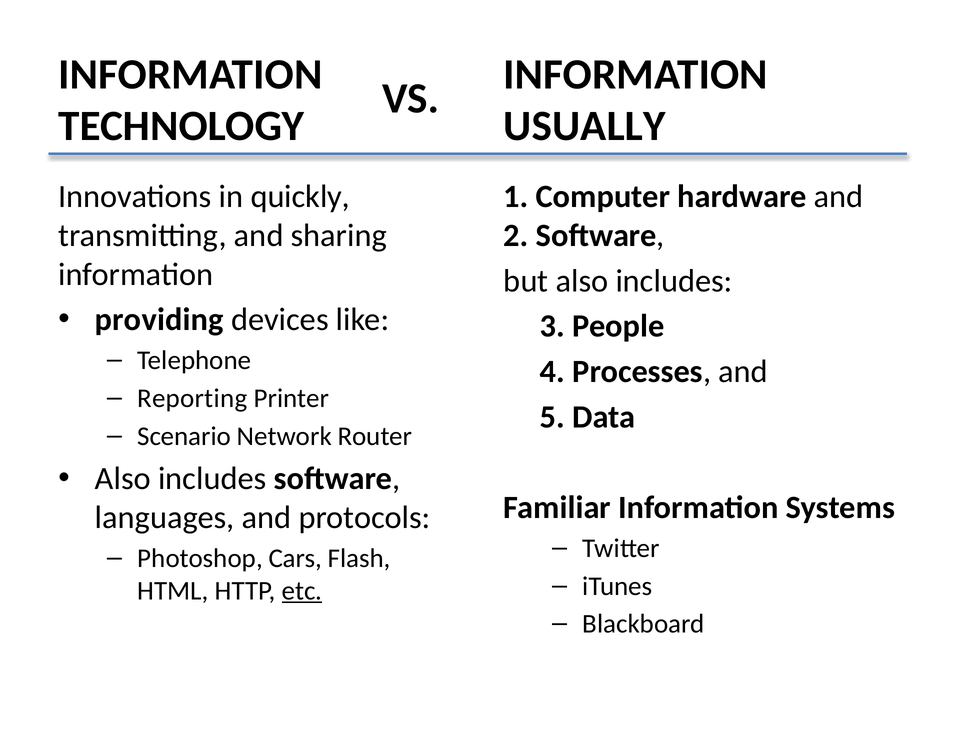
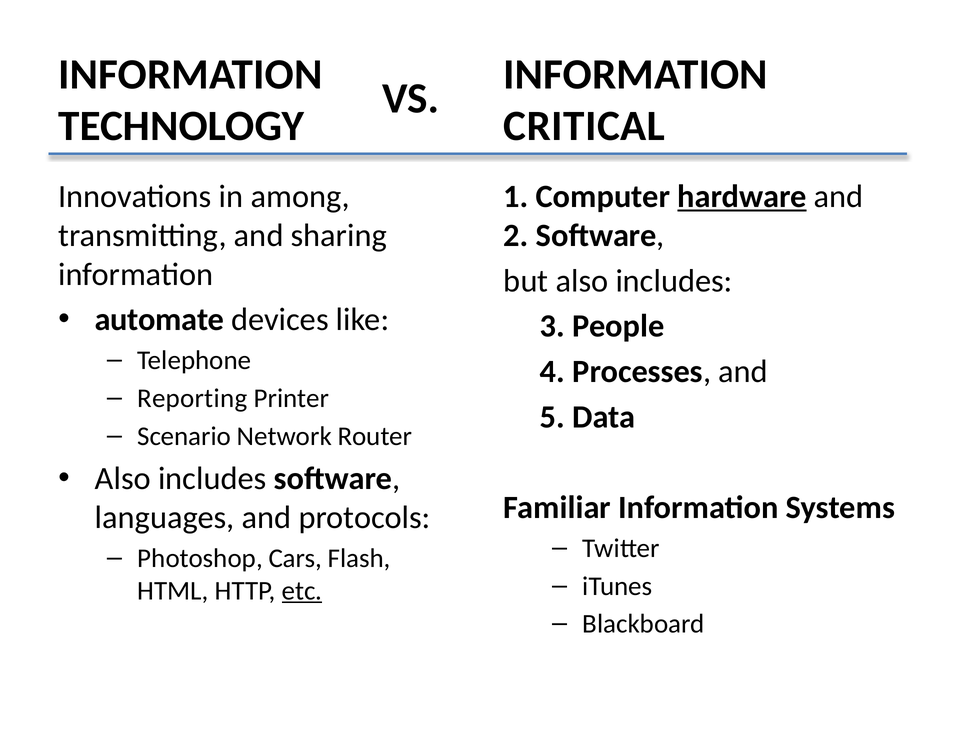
USUALLY: USUALLY -> CRITICAL (584, 126)
quickly: quickly -> among (300, 197)
hardware underline: none -> present (742, 197)
providing: providing -> automate (159, 320)
